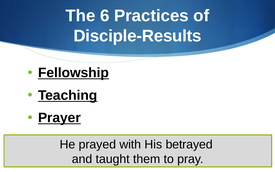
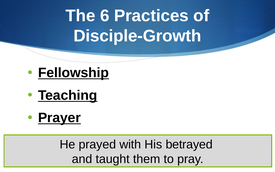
Disciple-Results: Disciple-Results -> Disciple-Growth (137, 36)
